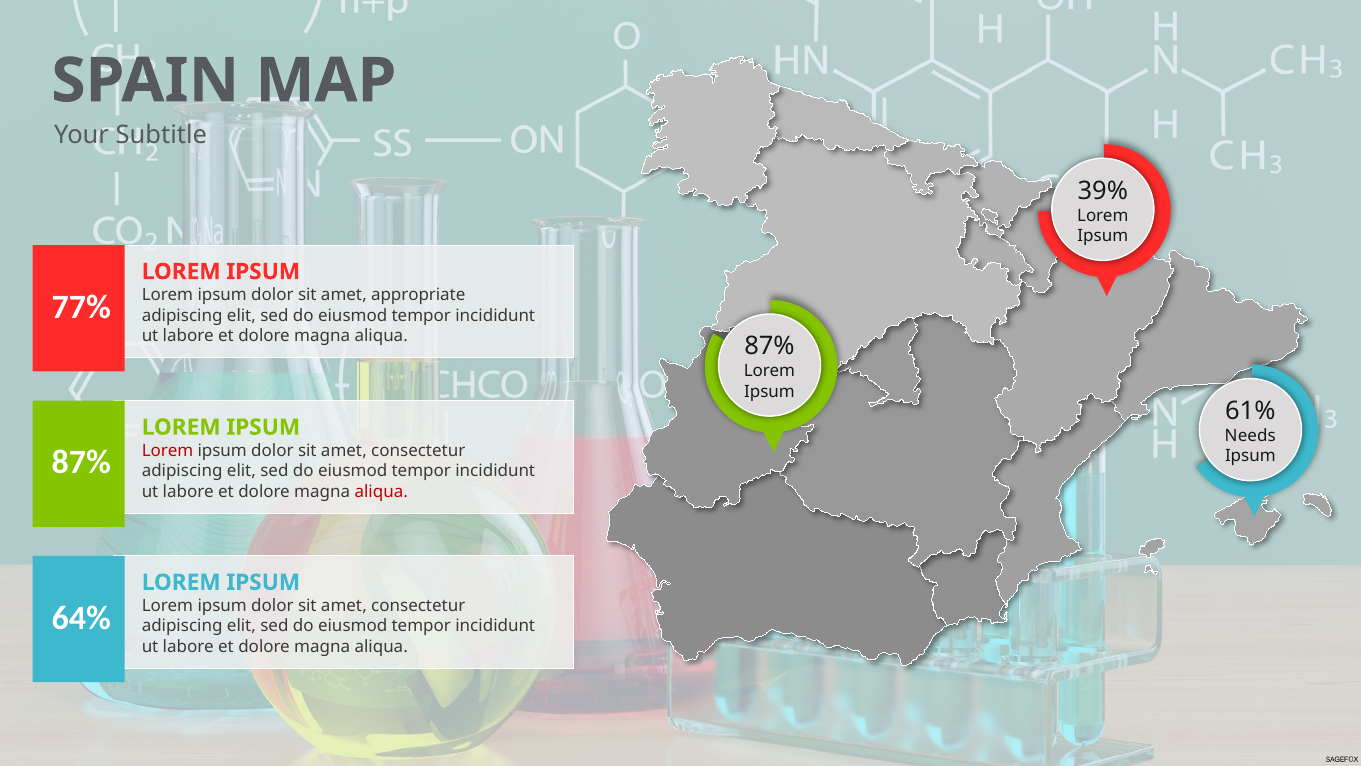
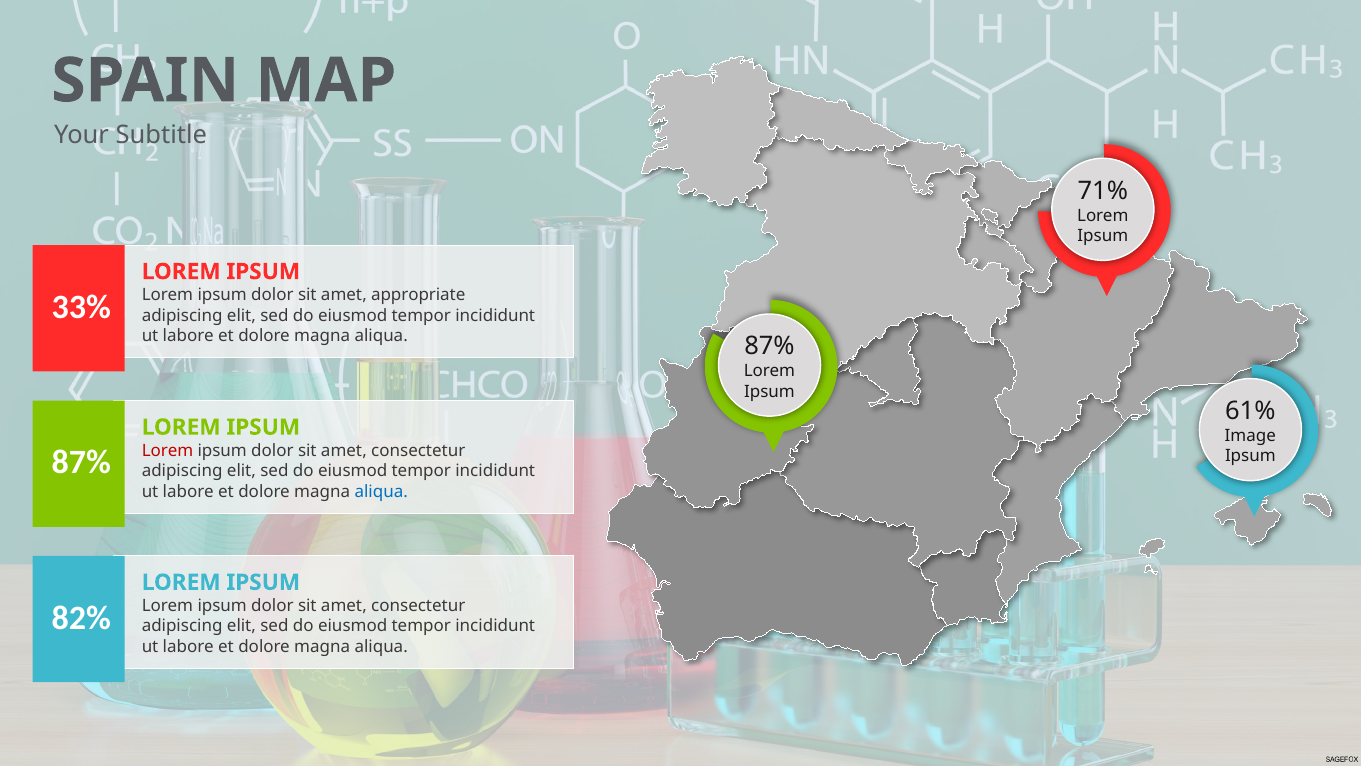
39%: 39% -> 71% (1103, 191)
77%: 77% -> 33% (81, 307)
Needs: Needs -> Image (1250, 436)
aliqua colour: red -> blue (381, 491)
64%: 64% -> 82% (81, 617)
